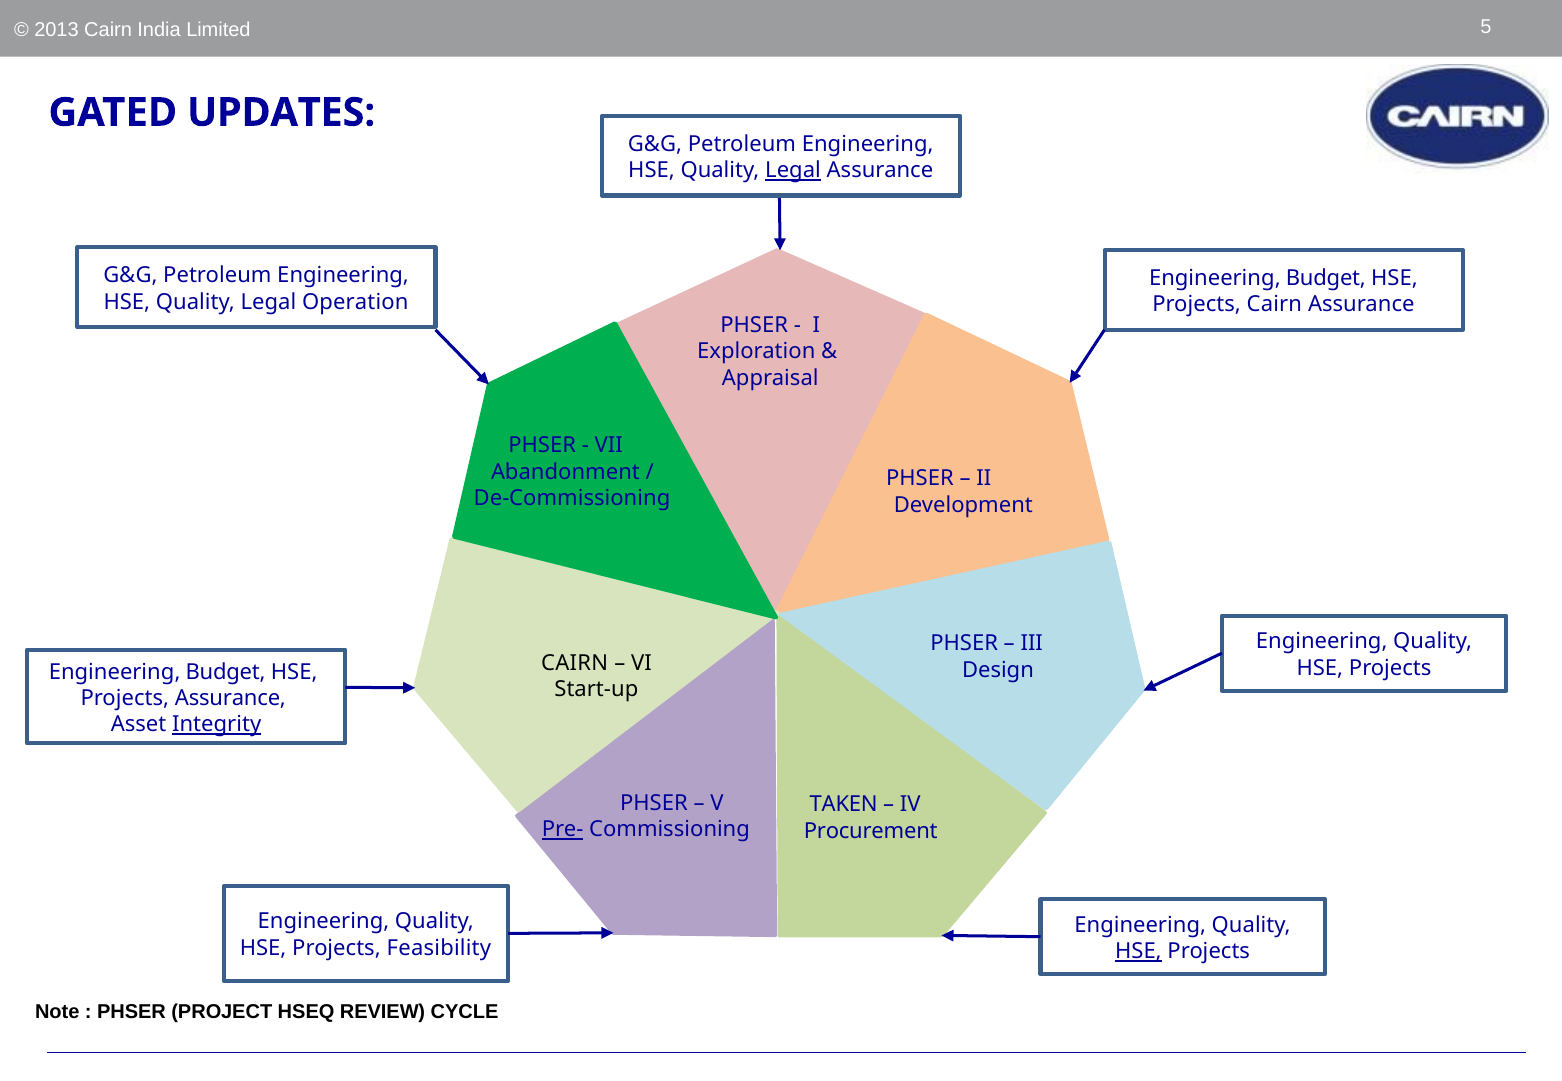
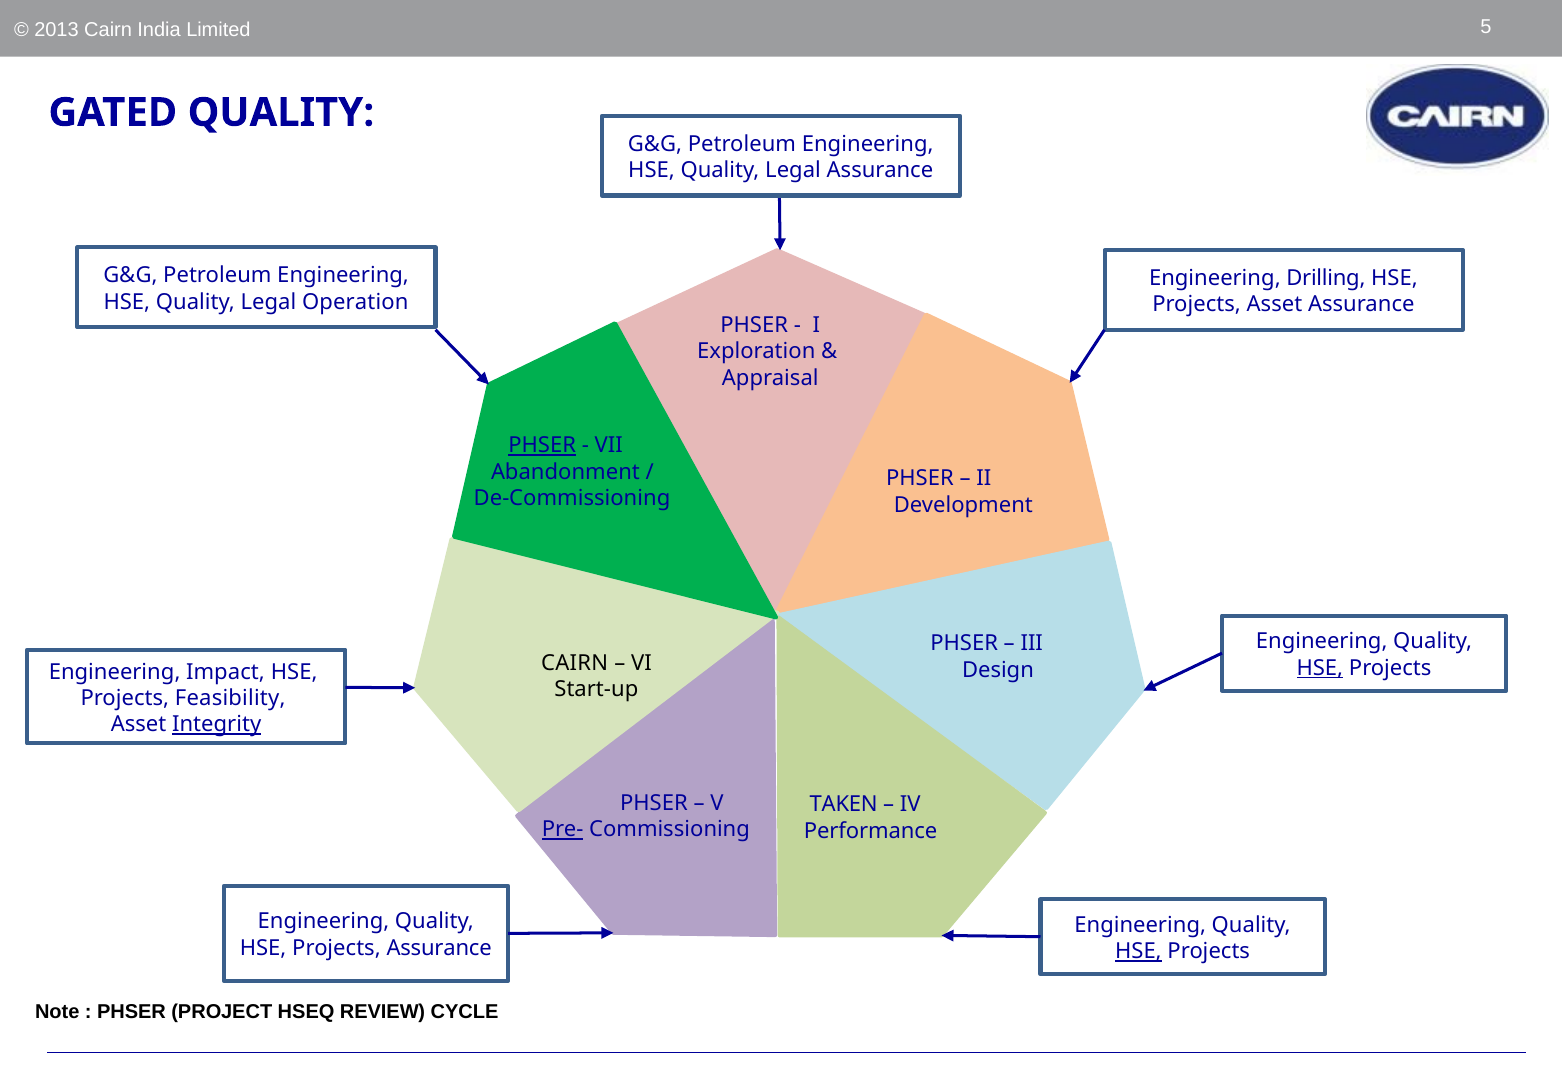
GATED UPDATES: UPDATES -> QUALITY (281, 113)
Legal underline: present -> none (793, 171)
Budget: Budget -> Drilling (1326, 278)
Projects Cairn: Cairn -> Asset (1274, 305)
PHSER underline: none -> present (542, 446)
HSE underline: none -> present (1320, 668)
Budget: Budget -> Impact (225, 672)
Projects Assurance: Assurance -> Feasibility (230, 698)
Procurement: Procurement -> Performance (871, 831)
Projects Feasibility: Feasibility -> Assurance (439, 948)
